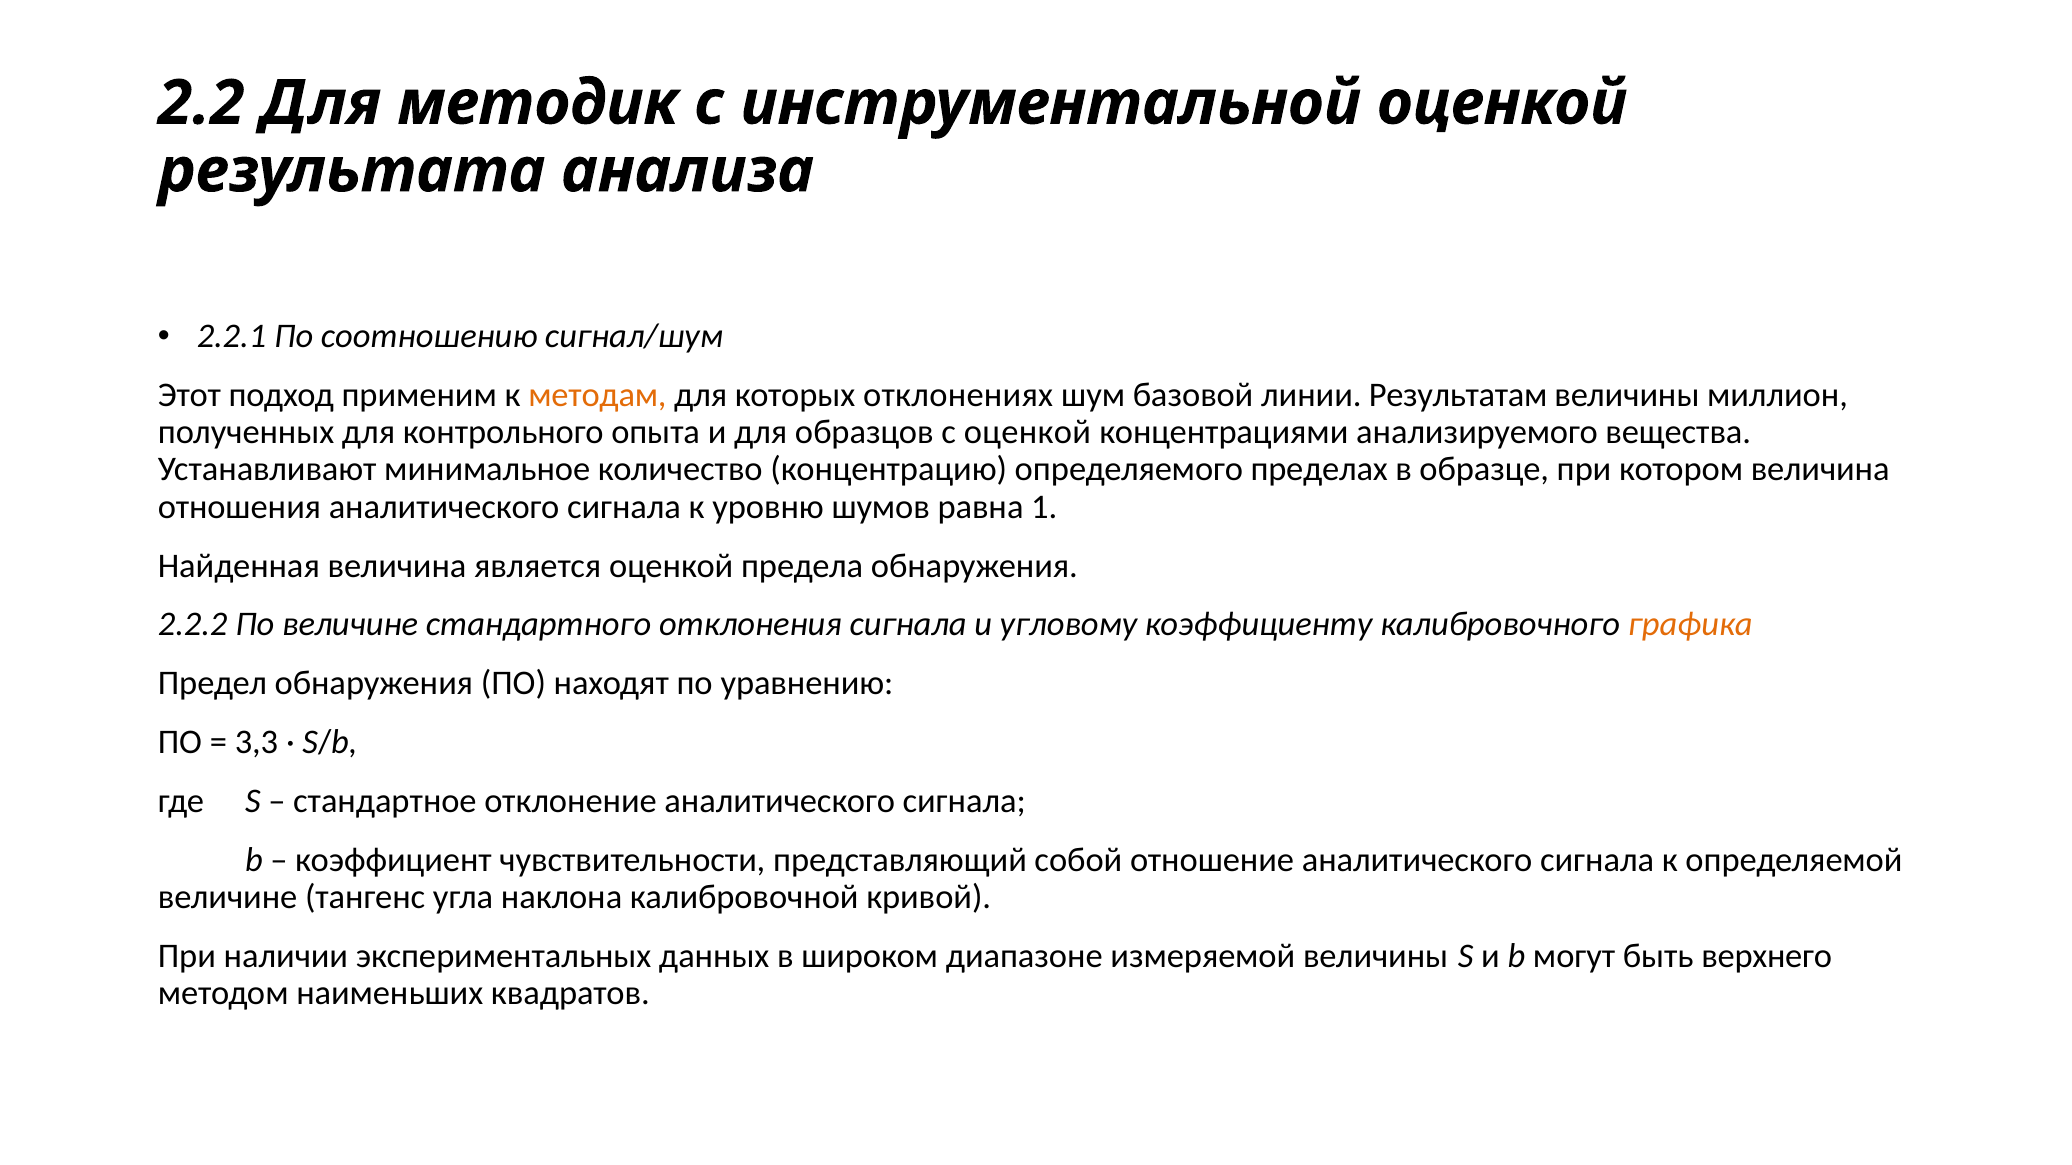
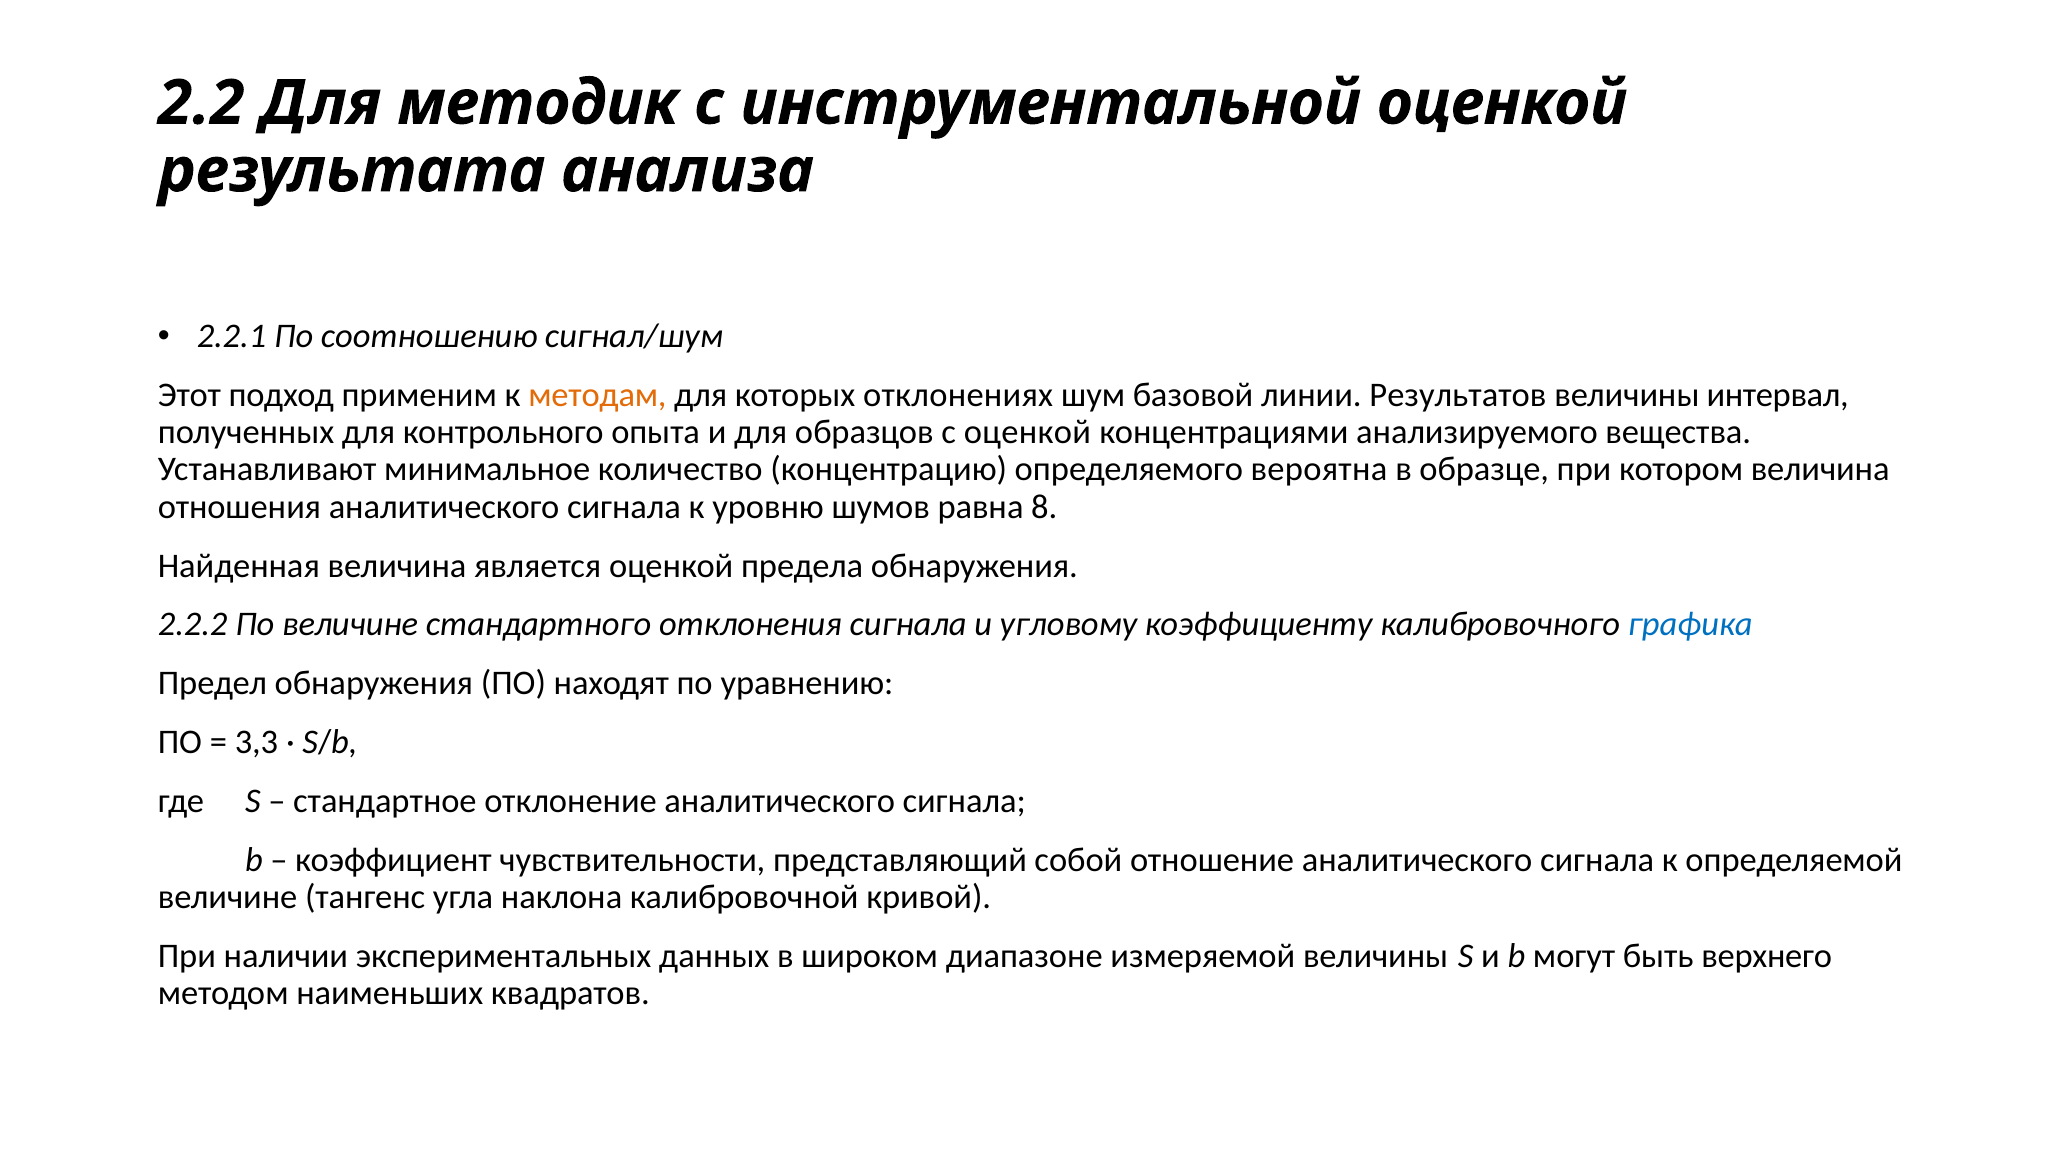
Результатам: Результатам -> Результатов (1458, 395)
миллион: миллион -> интервал (1778, 395)
пределах: пределах -> вероятна (1319, 470)
1: 1 -> 8 (1044, 507)
графика colour: orange -> blue (1690, 625)
